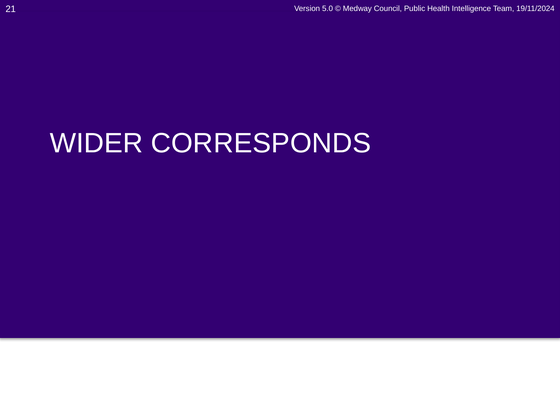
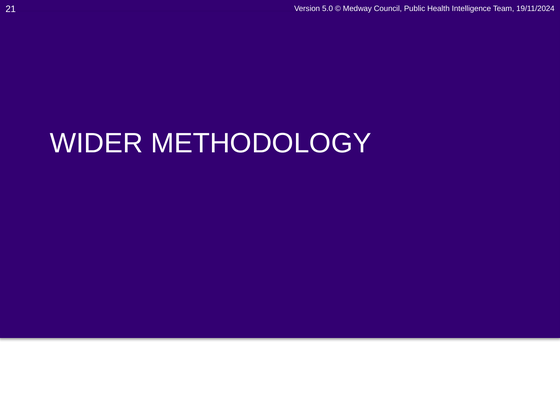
CORRESPONDS: CORRESPONDS -> METHODOLOGY (261, 143)
